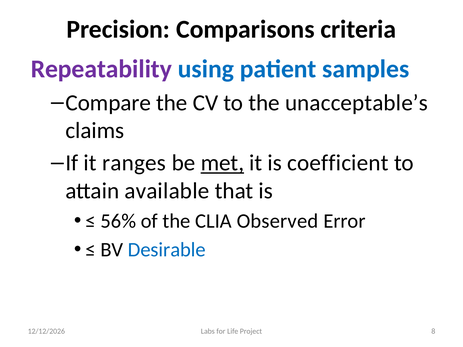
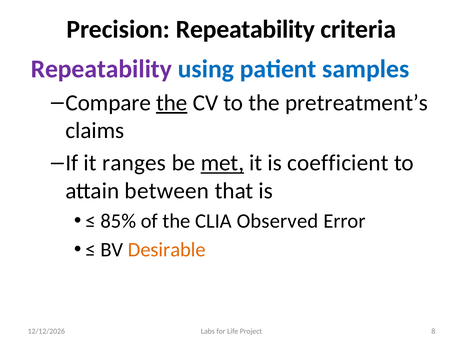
Precision Comparisons: Comparisons -> Repeatability (245, 29)
the underline: none -> present (172, 103)
unacceptable’s: unacceptable’s -> pretreatment’s (357, 103)
available: available -> between (167, 191)
56%: 56% -> 85% (118, 221)
Desirable colour: blue -> orange (167, 250)
